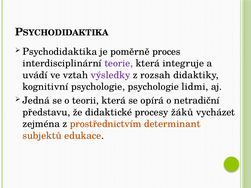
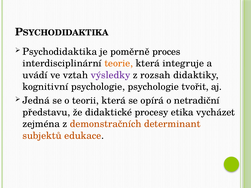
teorie colour: purple -> orange (119, 63)
lidmi: lidmi -> tvořit (195, 87)
žáků: žáků -> etika (182, 112)
prostřednictvím: prostřednictvím -> demonstračních (106, 124)
